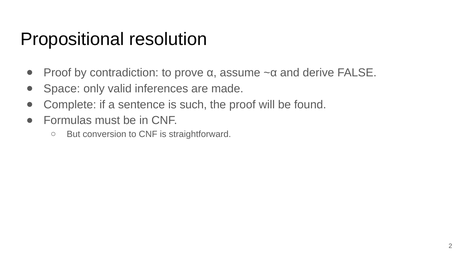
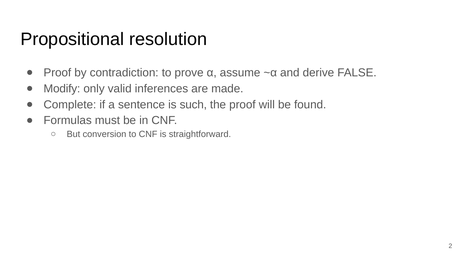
Space: Space -> Modify (62, 89)
